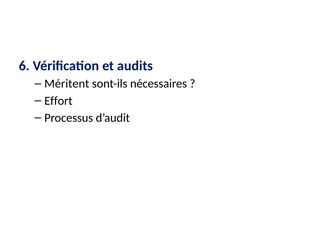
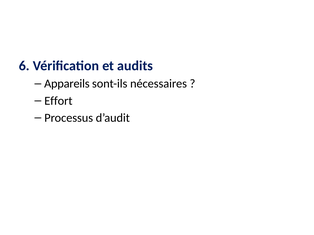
Méritent: Méritent -> Appareils (67, 84)
